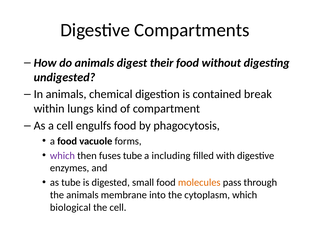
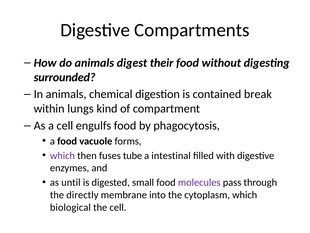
undigested: undigested -> surrounded (65, 77)
including: including -> intestinal (171, 155)
as tube: tube -> until (71, 182)
molecules colour: orange -> purple (199, 182)
the animals: animals -> directly (82, 195)
